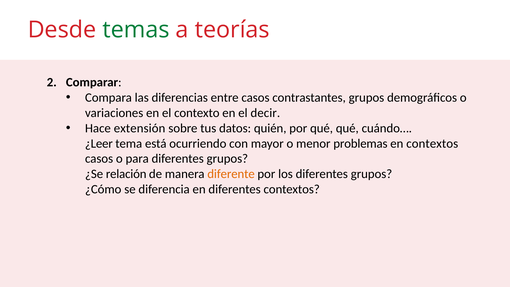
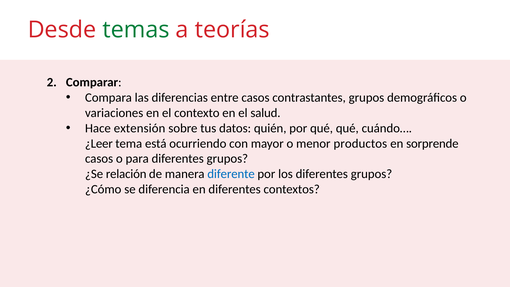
decir: decir -> salud (265, 113)
problemas: problemas -> productos (360, 143)
en contextos: contextos -> sorprende (432, 143)
diferente colour: orange -> blue (231, 174)
